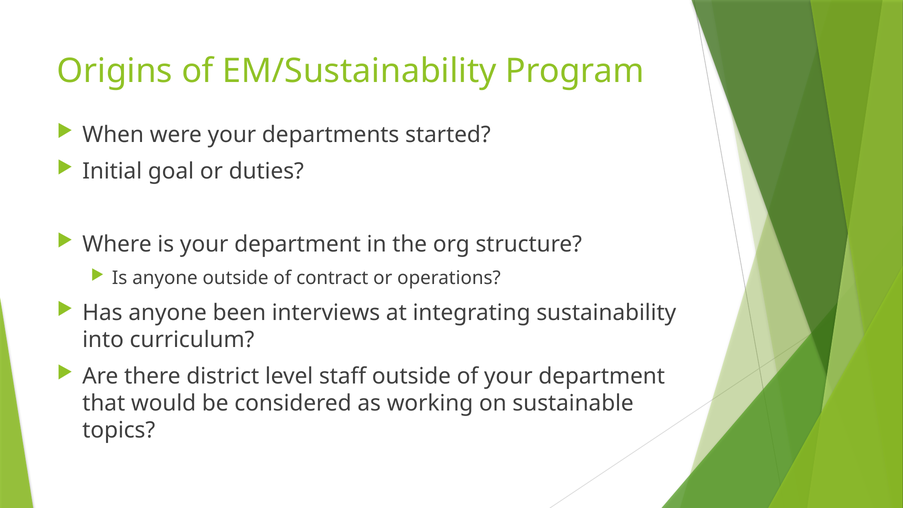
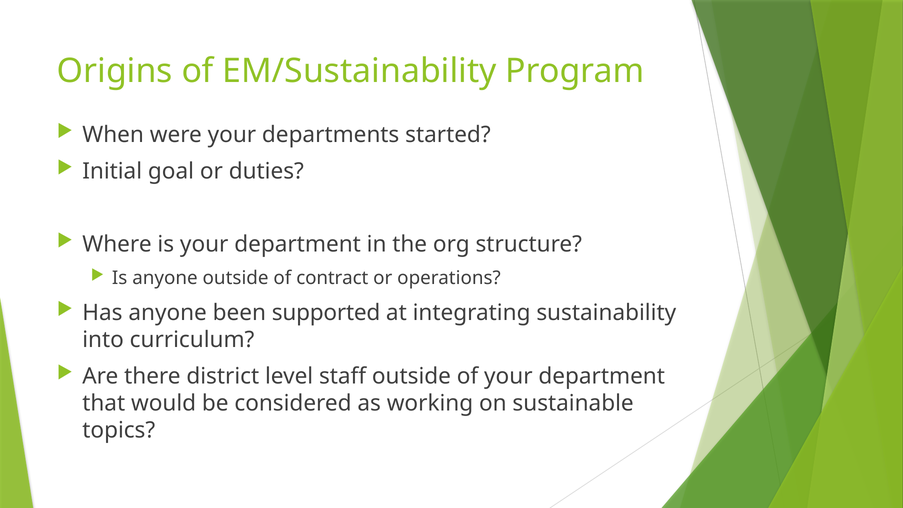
interviews: interviews -> supported (326, 313)
